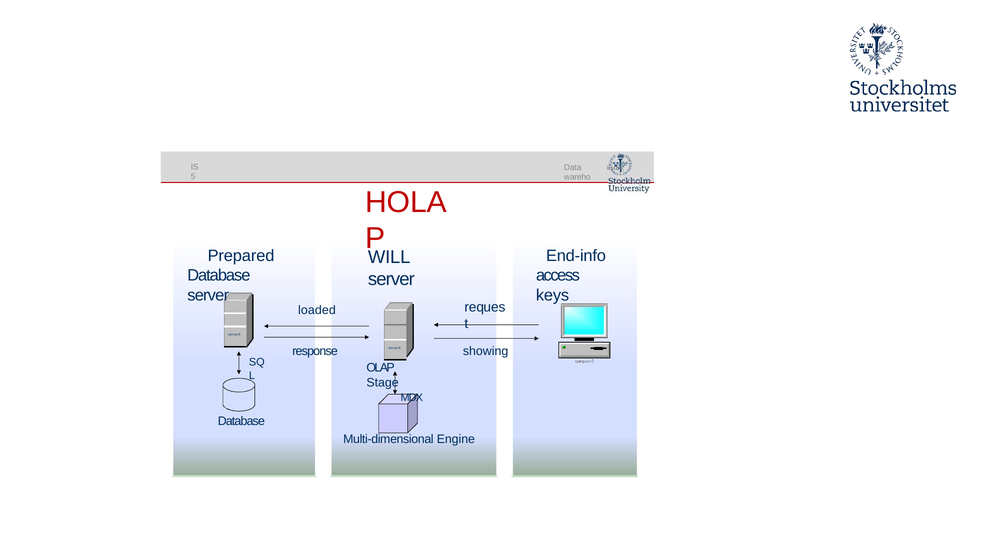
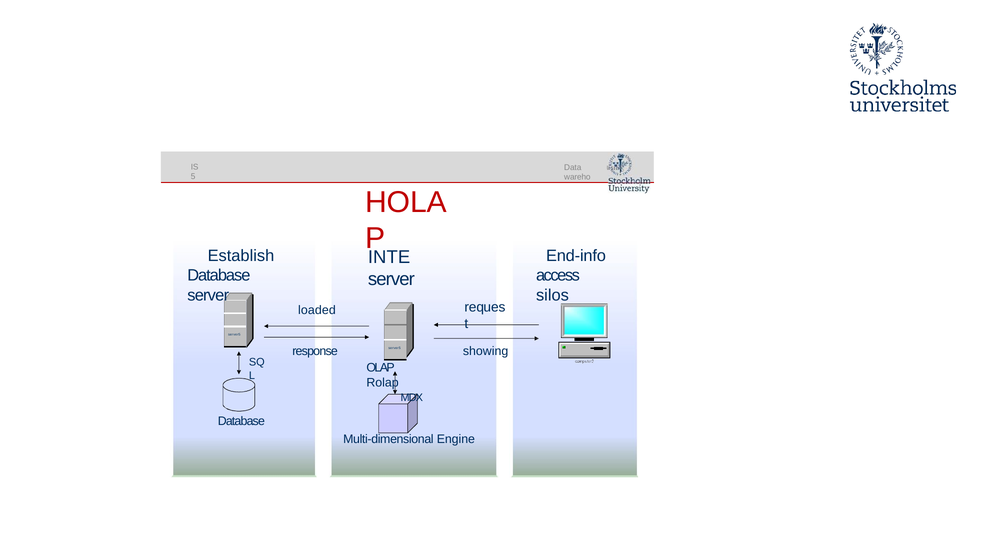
Prepared: Prepared -> Establish (241, 256)
WILL: WILL -> INTE (389, 257)
keys: keys -> silos (552, 295)
Stage: Stage -> Rolap (383, 382)
